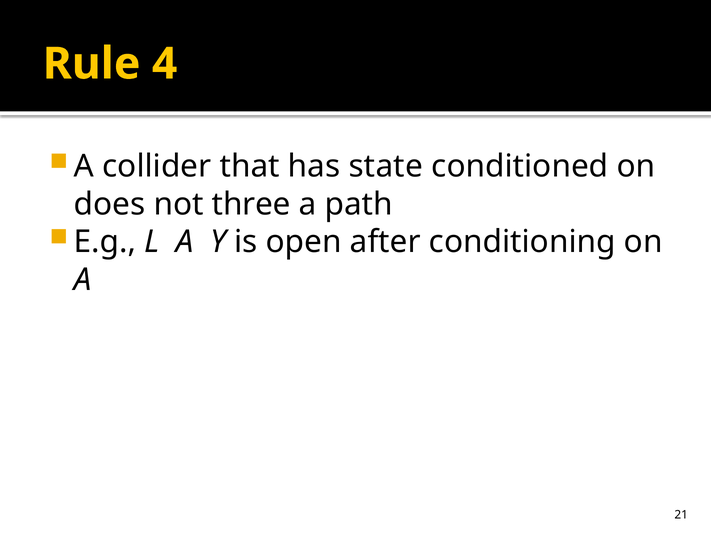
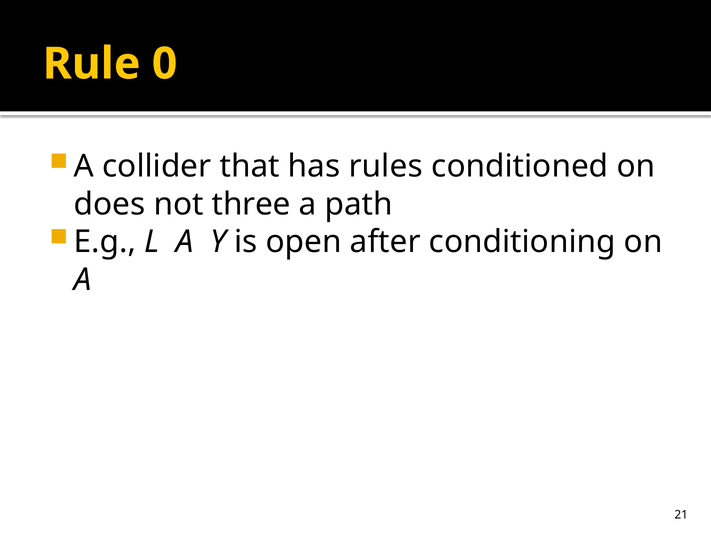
4: 4 -> 0 (165, 64)
state: state -> rules (386, 166)
